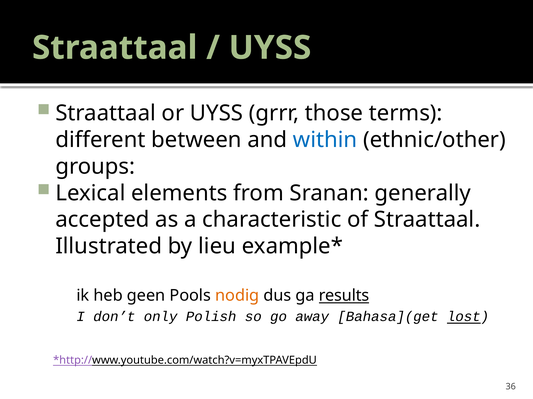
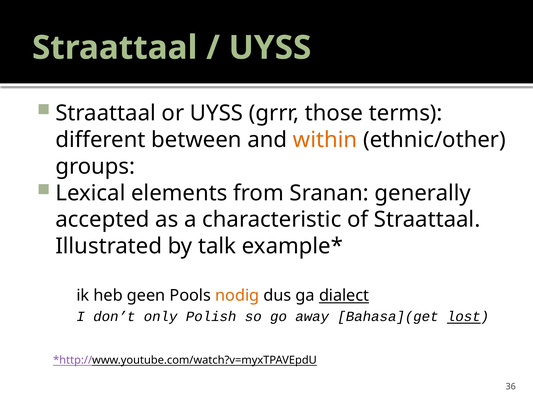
within colour: blue -> orange (325, 140)
lieu: lieu -> talk (217, 247)
results: results -> dialect (344, 296)
